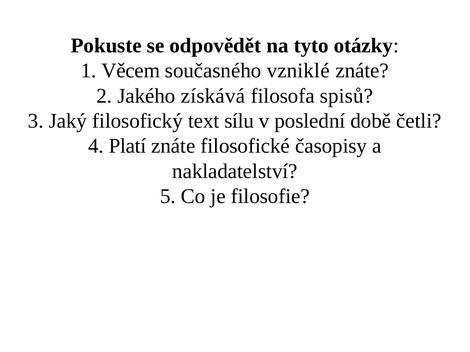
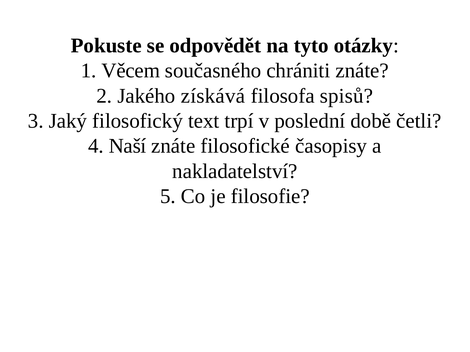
vzniklé: vzniklé -> chrániti (298, 71)
sílu: sílu -> trpí (239, 121)
Platí: Platí -> Naší (128, 146)
